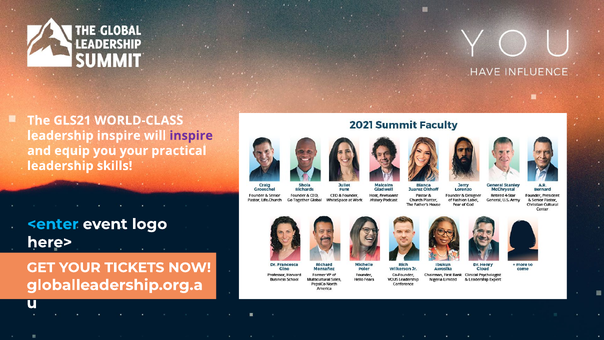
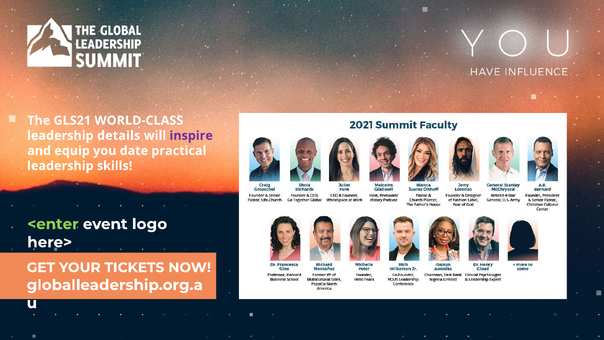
leadership inspire: inspire -> details (119, 136)
you your: your -> date (134, 151)
<enter colour: light blue -> light green (53, 224)
